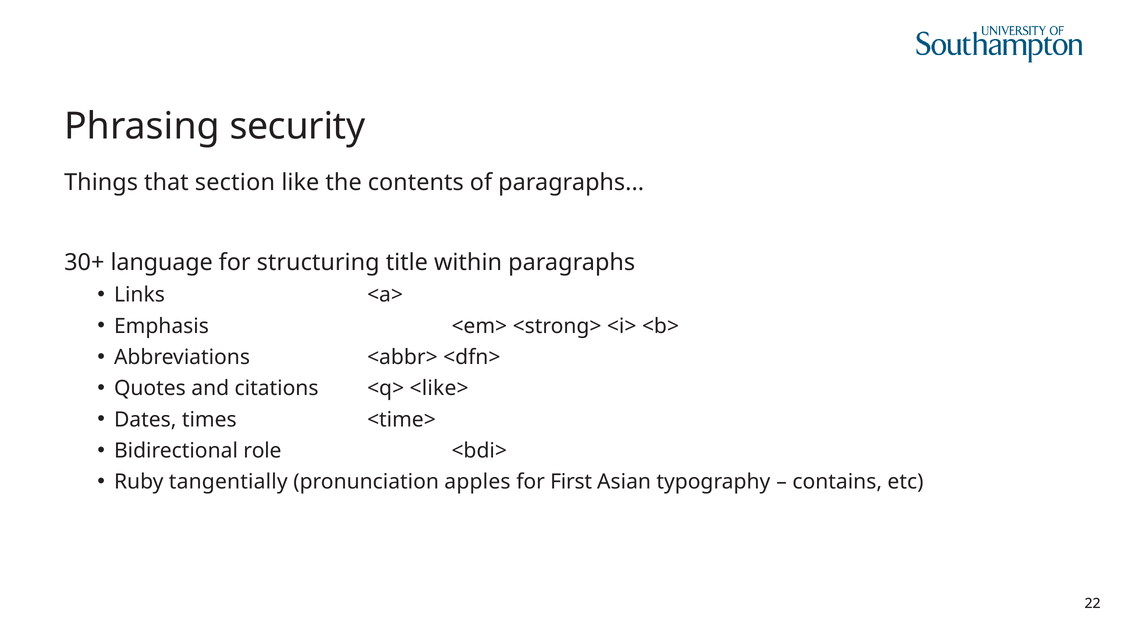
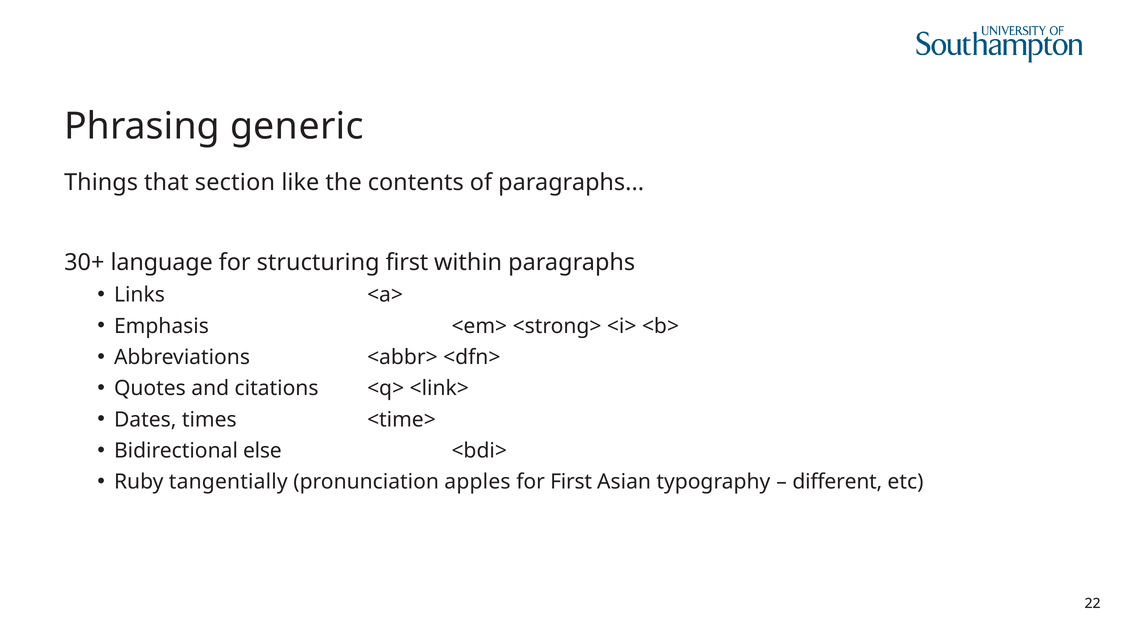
security: security -> generic (297, 126)
structuring title: title -> first (407, 262)
<like>: <like> -> <link> (439, 388)
role: role -> else (262, 451)
contains: contains -> different (837, 482)
